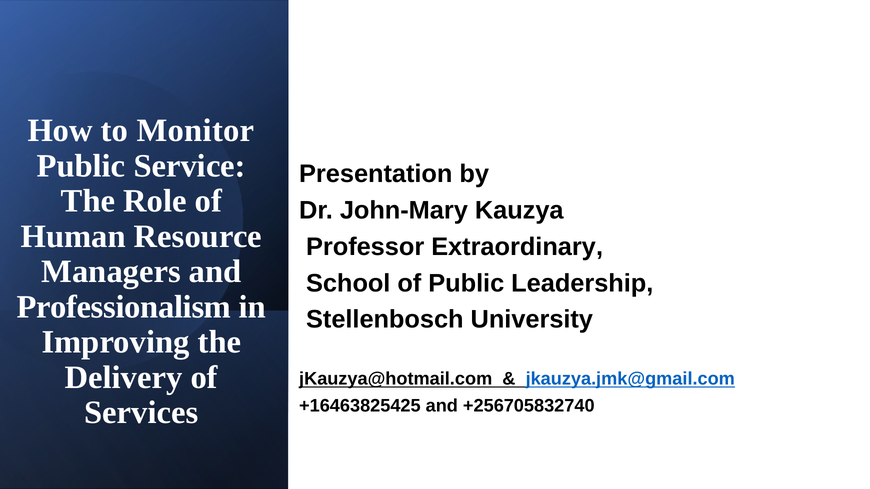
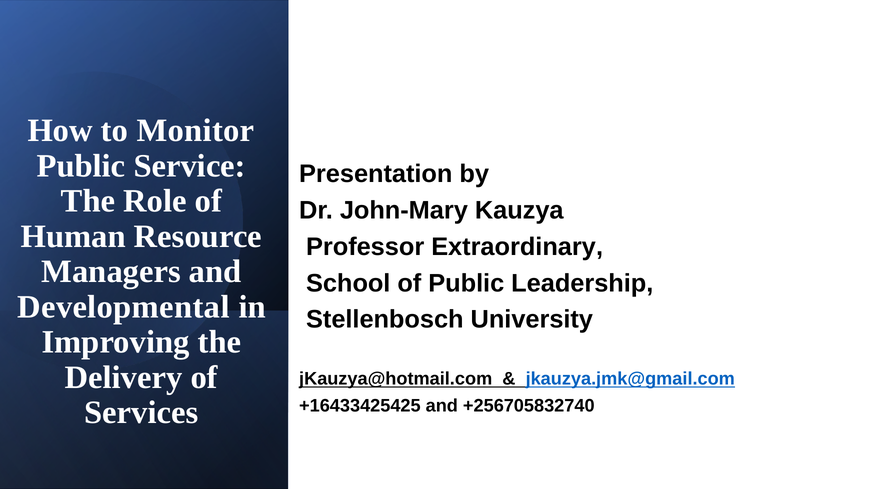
Professionalism: Professionalism -> Developmental (123, 307)
+16463825425: +16463825425 -> +16433425425 (360, 406)
